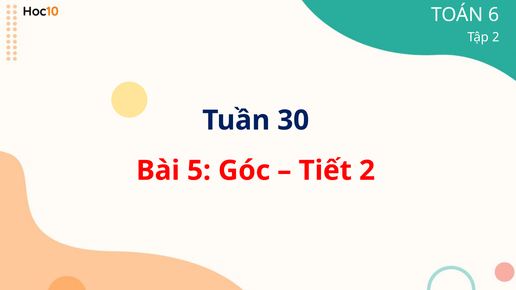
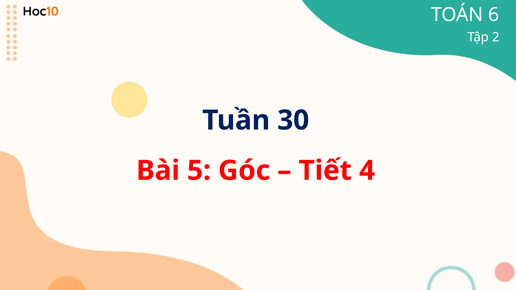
Tiết 2: 2 -> 4 (367, 171)
